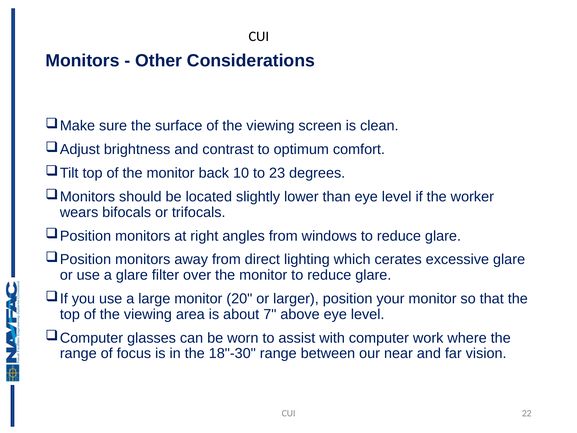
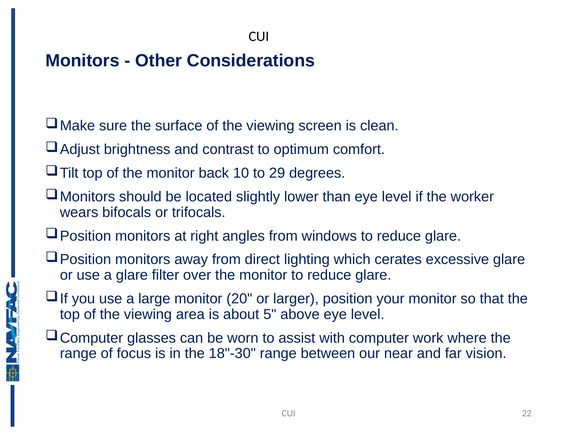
23: 23 -> 29 (277, 173)
7: 7 -> 5 (270, 314)
